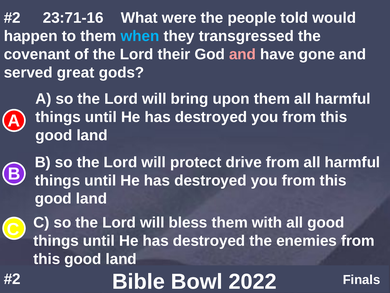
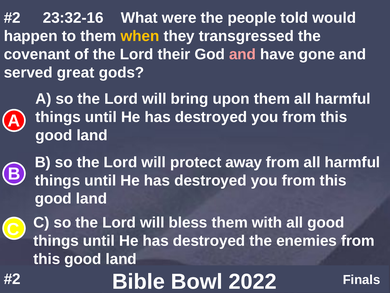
23:71-16: 23:71-16 -> 23:32-16 (73, 18)
when colour: light blue -> yellow (140, 36)
drive: drive -> away (244, 162)
